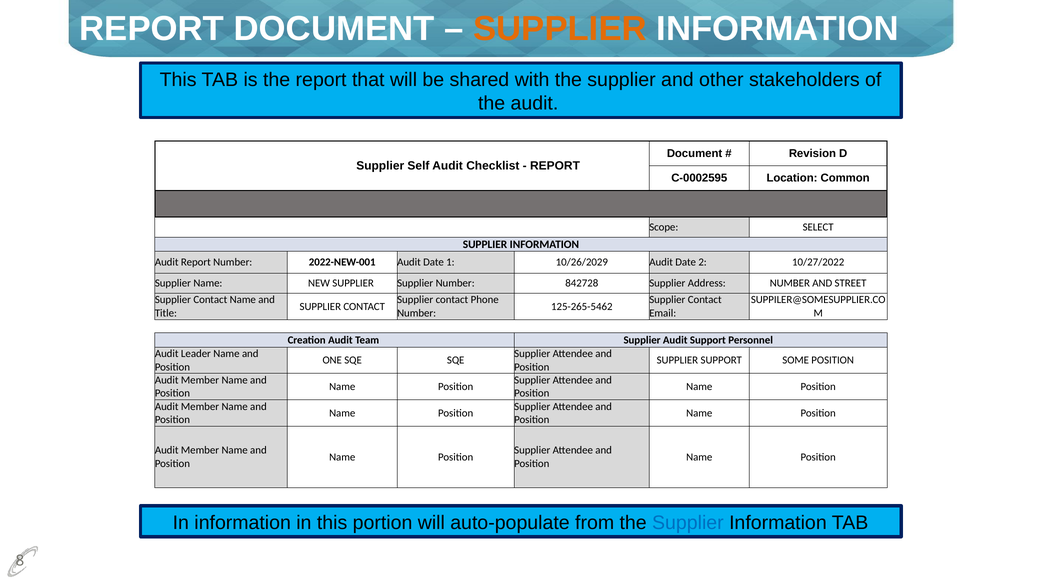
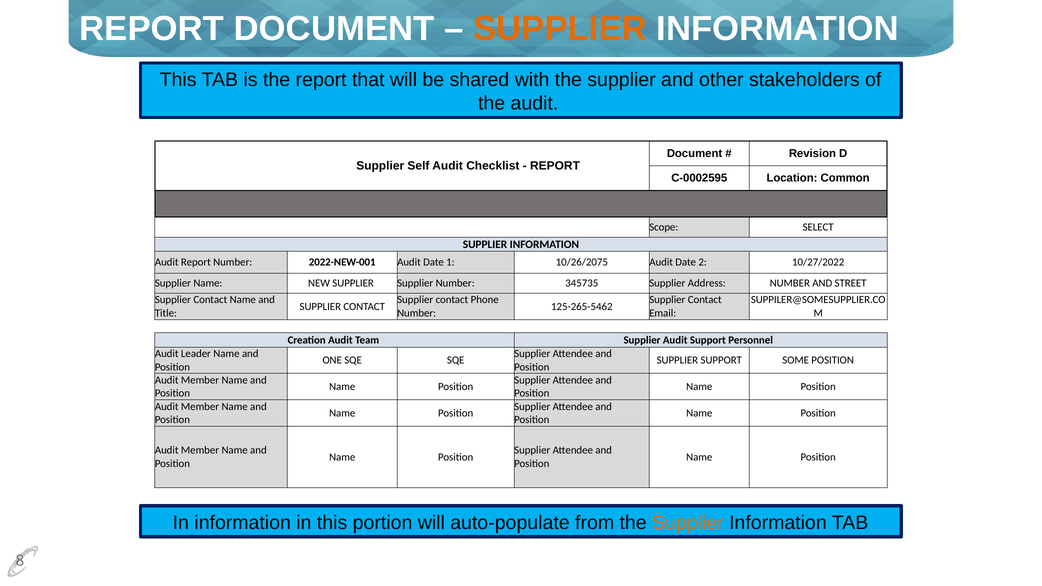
10/26/2029: 10/26/2029 -> 10/26/2075 (582, 262)
842728: 842728 -> 345735 (582, 283)
Supplier colour: blue -> orange (688, 523)
